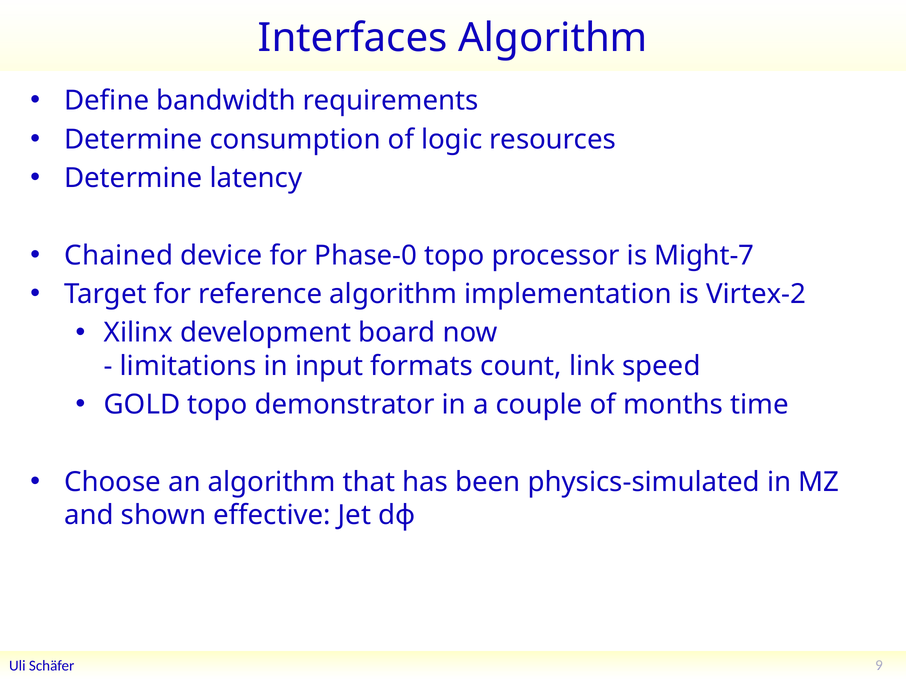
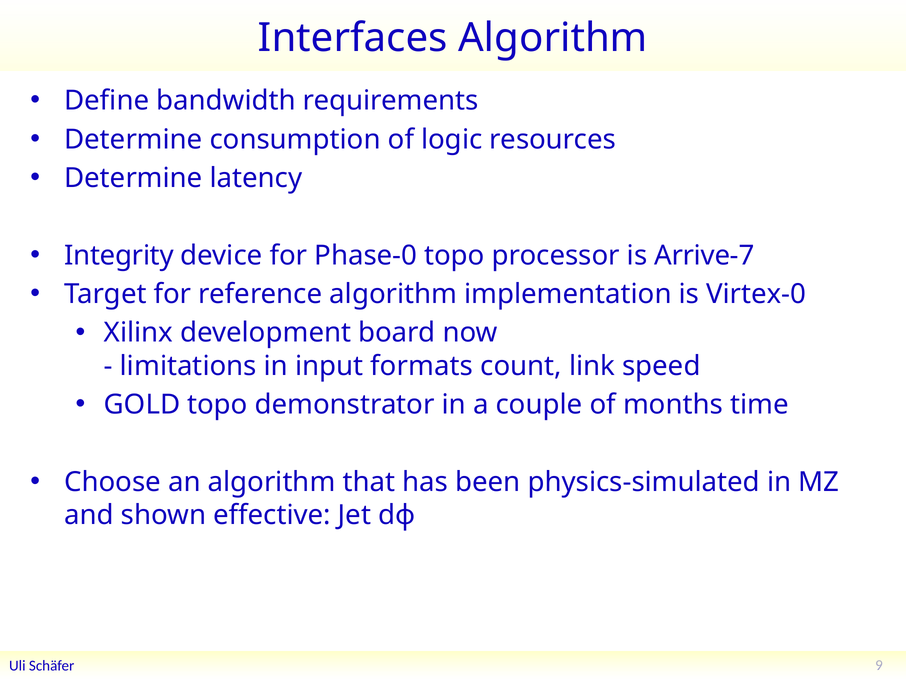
Chained: Chained -> Integrity (119, 256)
Might-7: Might-7 -> Arrive-7 (704, 256)
Virtex-2: Virtex-2 -> Virtex-0 (756, 294)
